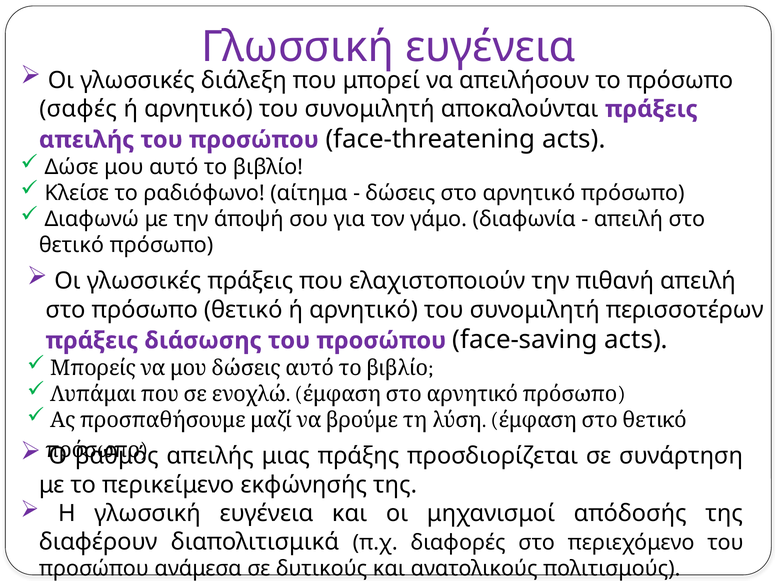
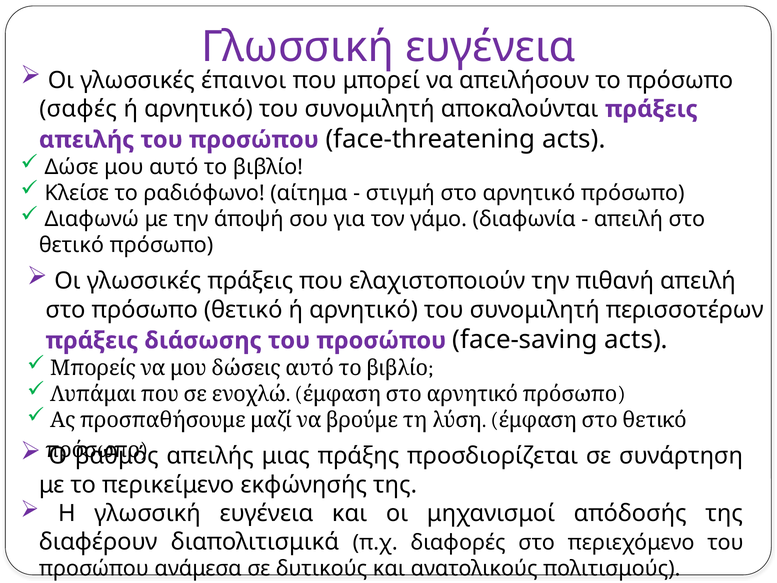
διάλεξη: διάλεξη -> έπαινοι (244, 80)
δώσεις: δώσεις -> στιγμή (400, 193)
